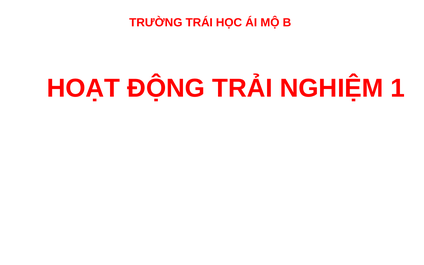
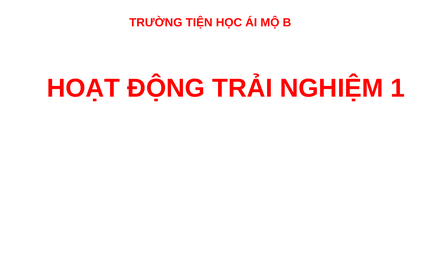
TRÁI: TRÁI -> TIỆN (199, 23)
